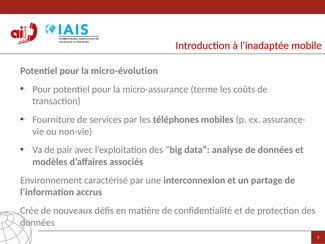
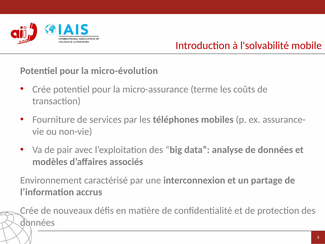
l'inadaptée: l'inadaptée -> l'solvabilité (265, 45)
Pour: Pour -> Crée (42, 89)
